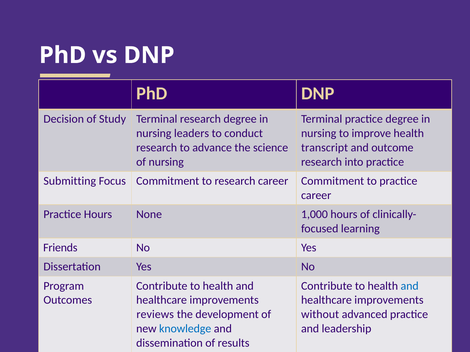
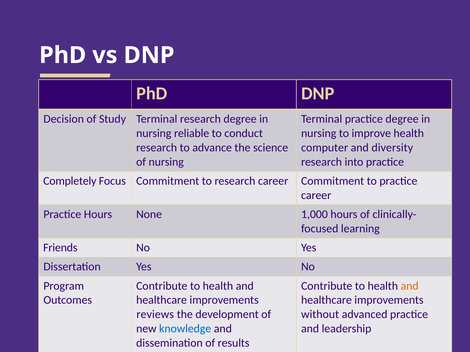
leaders: leaders -> reliable (192, 134)
transcript: transcript -> computer (325, 148)
outcome: outcome -> diversity (392, 148)
Submitting: Submitting -> Completely (70, 181)
and colour: blue -> orange (410, 286)
